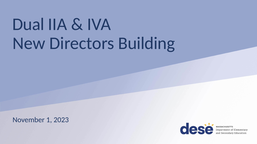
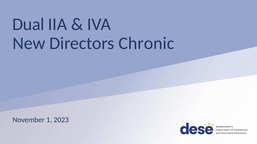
Building: Building -> Chronic (146, 43)
